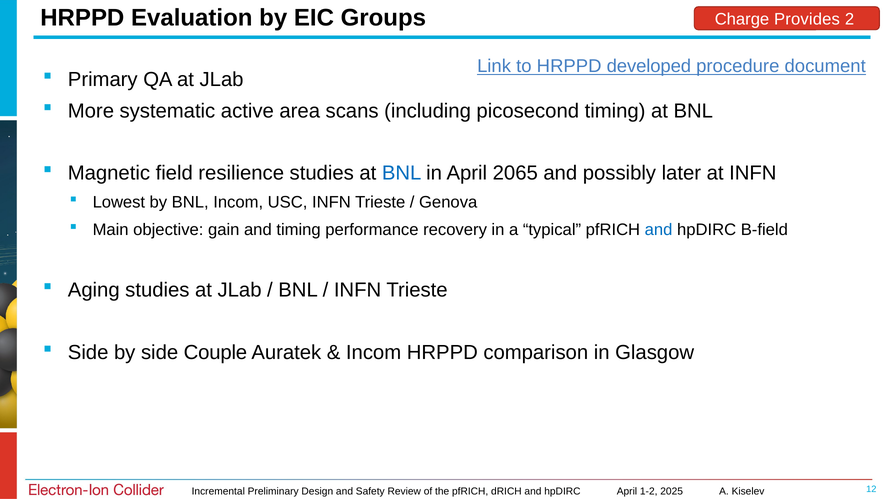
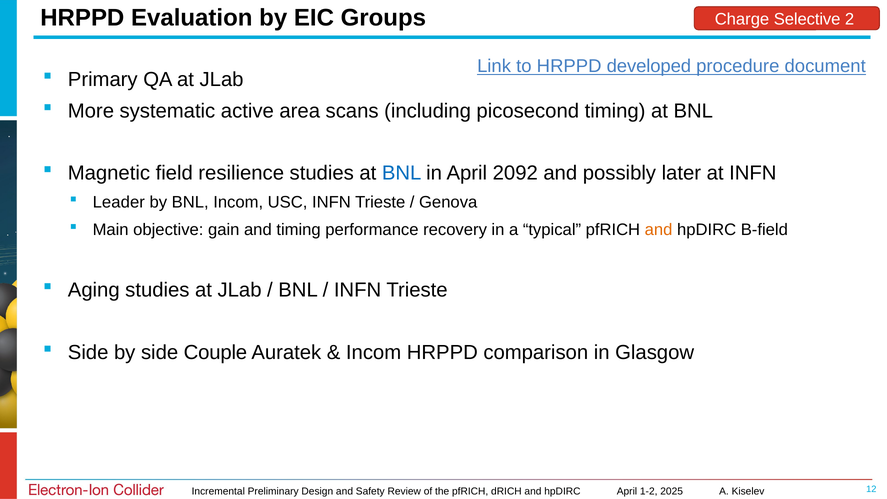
Provides: Provides -> Selective (807, 19)
2065: 2065 -> 2092 (515, 173)
Lowest: Lowest -> Leader (119, 202)
and colour: blue -> orange (659, 230)
